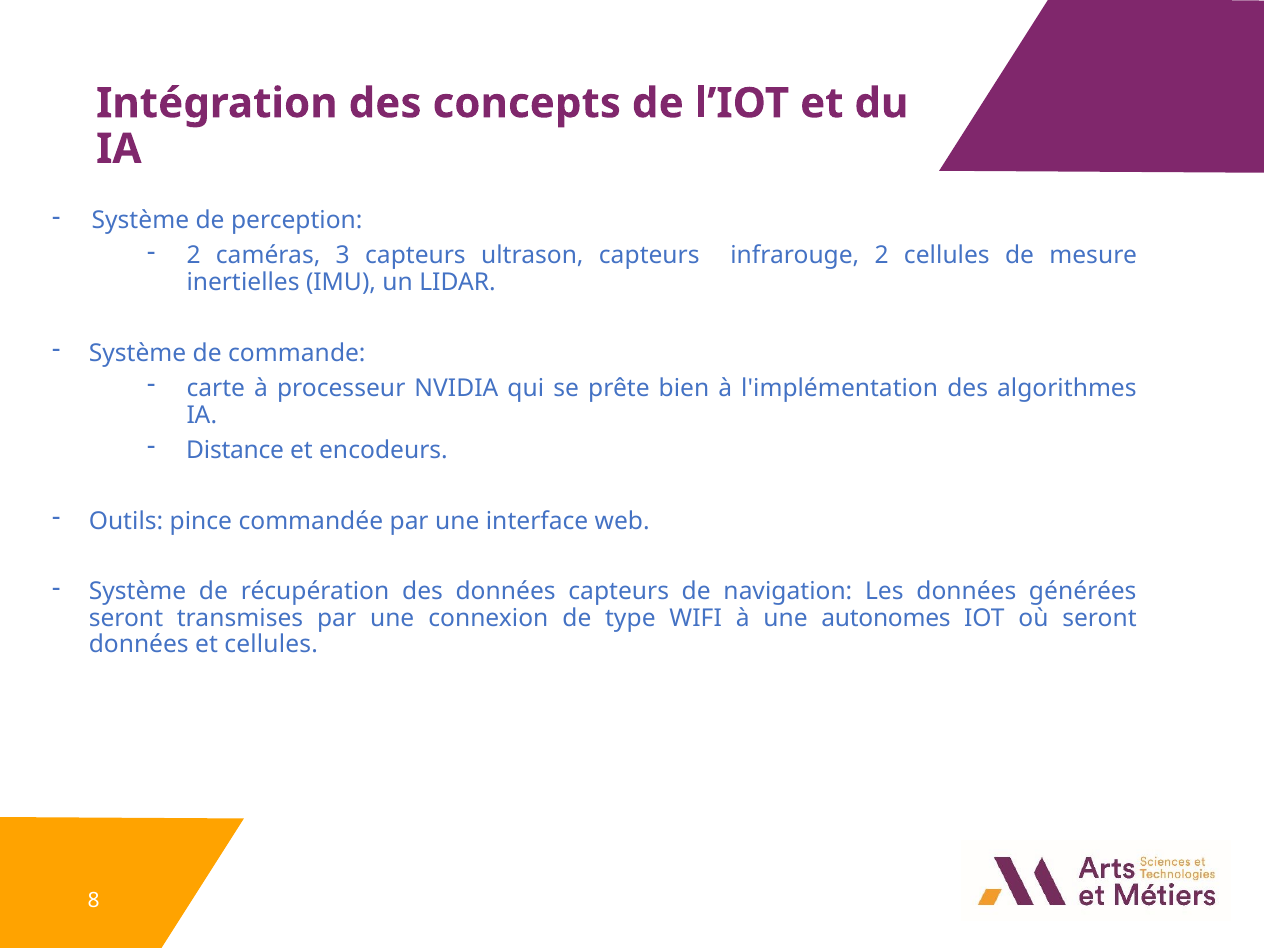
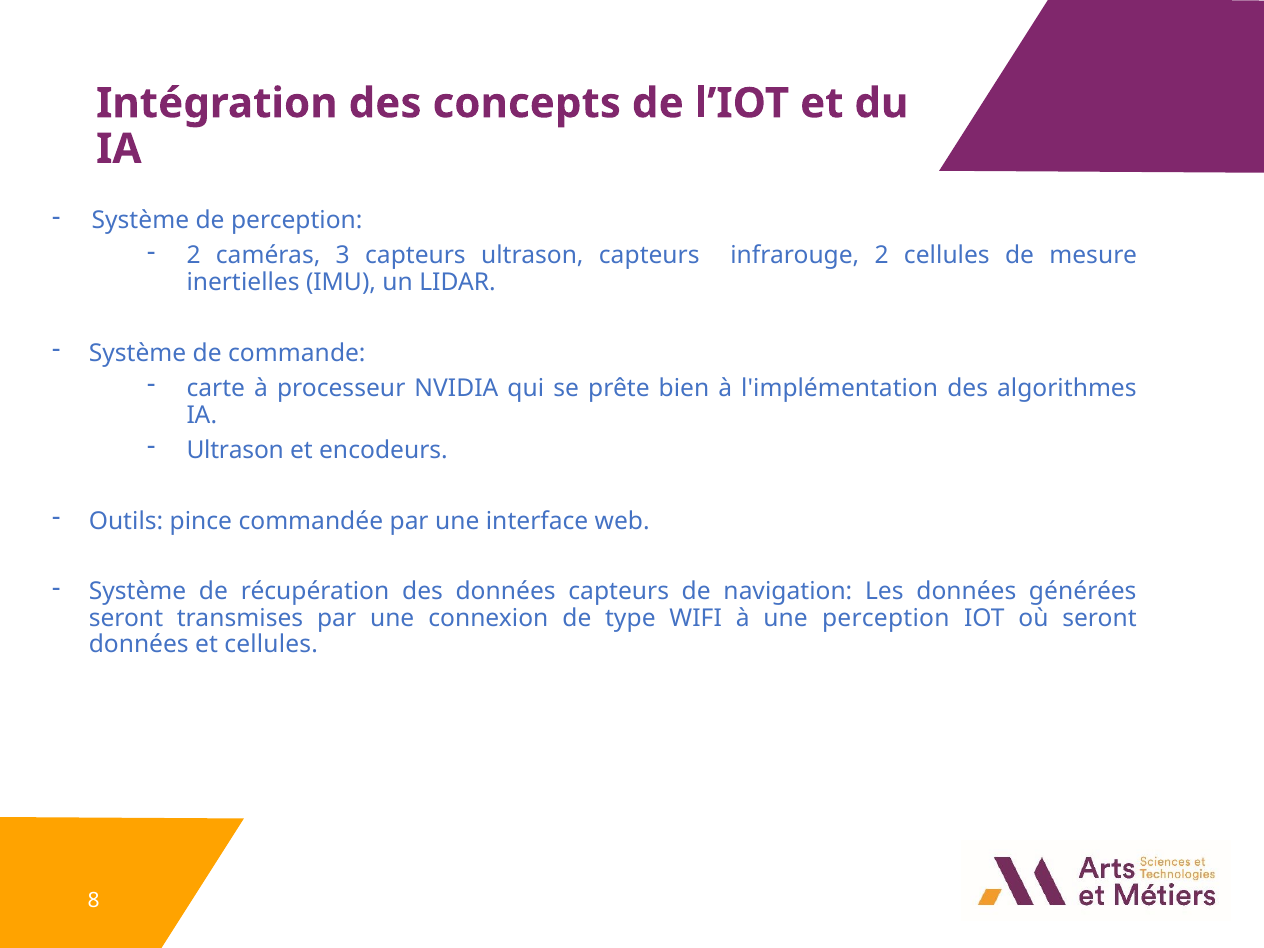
Distance: Distance -> Ultrason (235, 450)
une autonomes: autonomes -> perception (886, 618)
